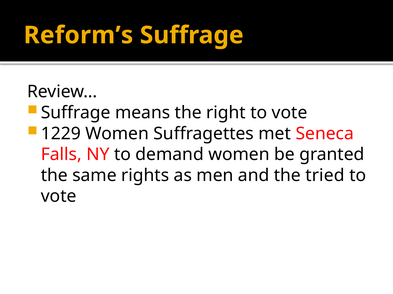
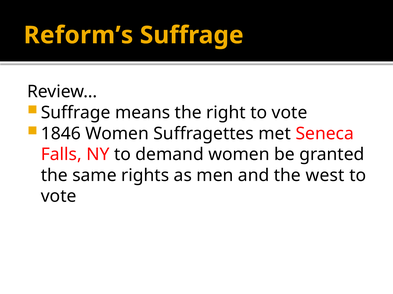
1229: 1229 -> 1846 (61, 134)
tried: tried -> west (325, 176)
